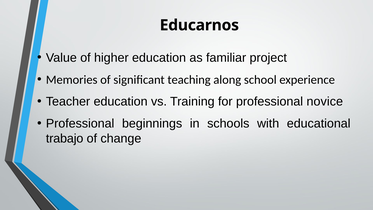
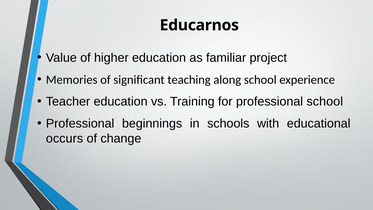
professional novice: novice -> school (325, 102)
trabajo: trabajo -> occurs (65, 138)
